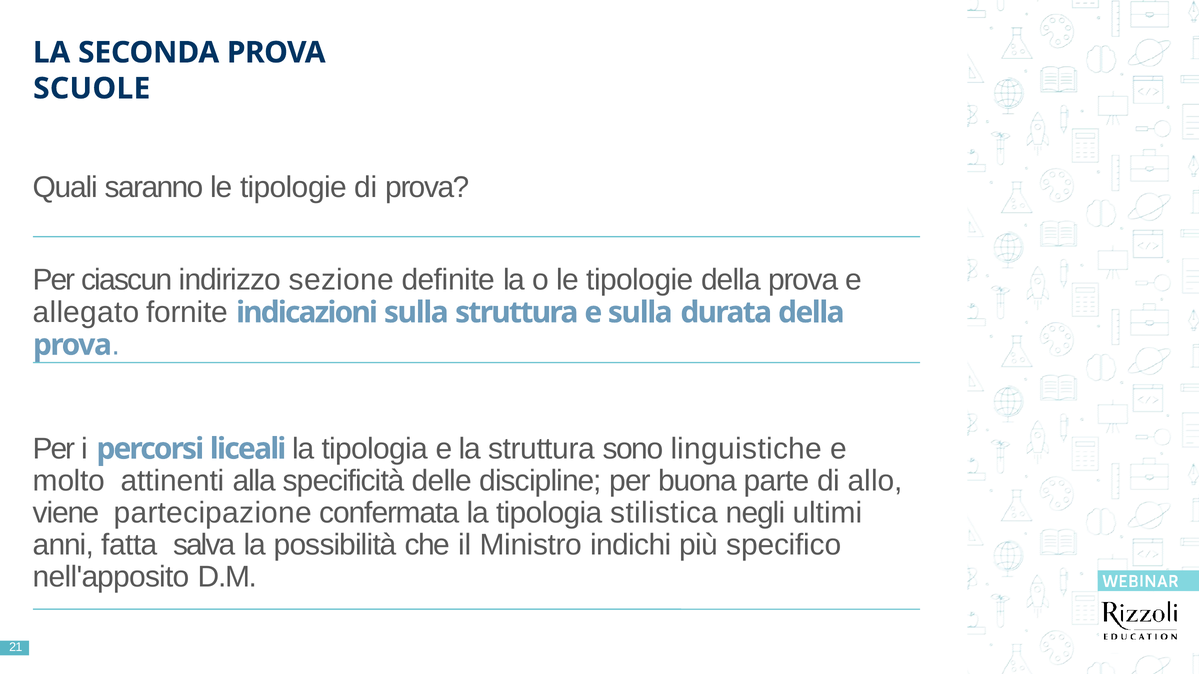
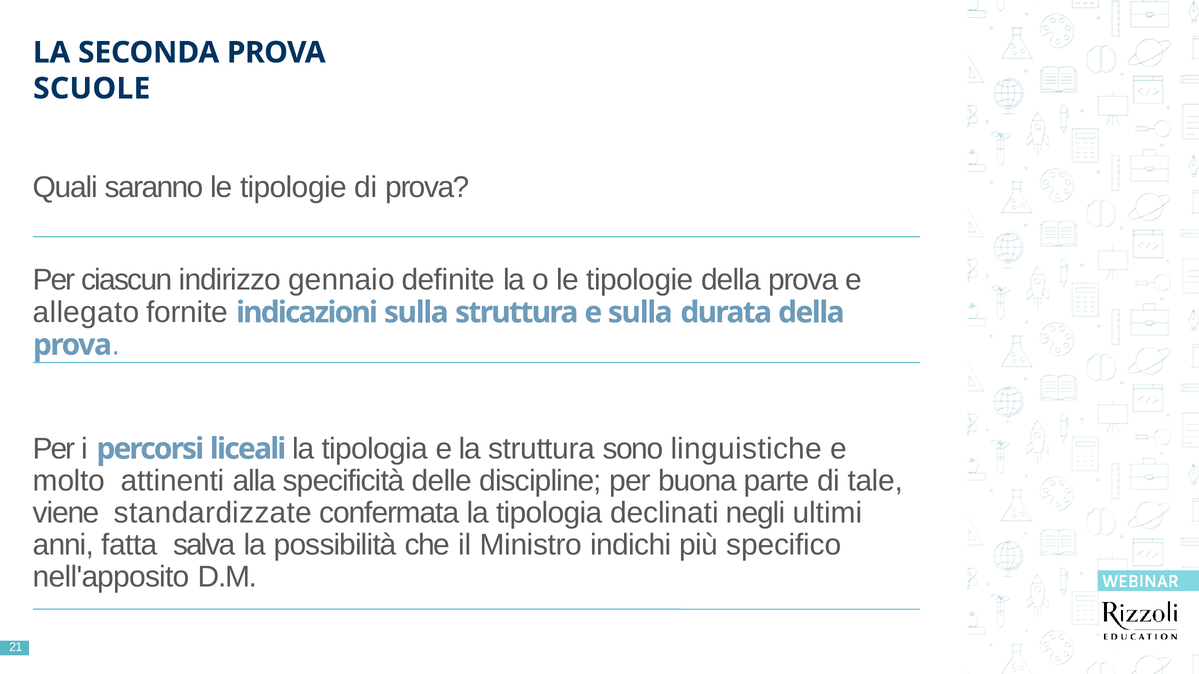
sezione: sezione -> gennaio (341, 280)
allo: allo -> tale (875, 481)
partecipazione: partecipazione -> standardizzate (213, 513)
stilistica: stilistica -> declinati (664, 513)
